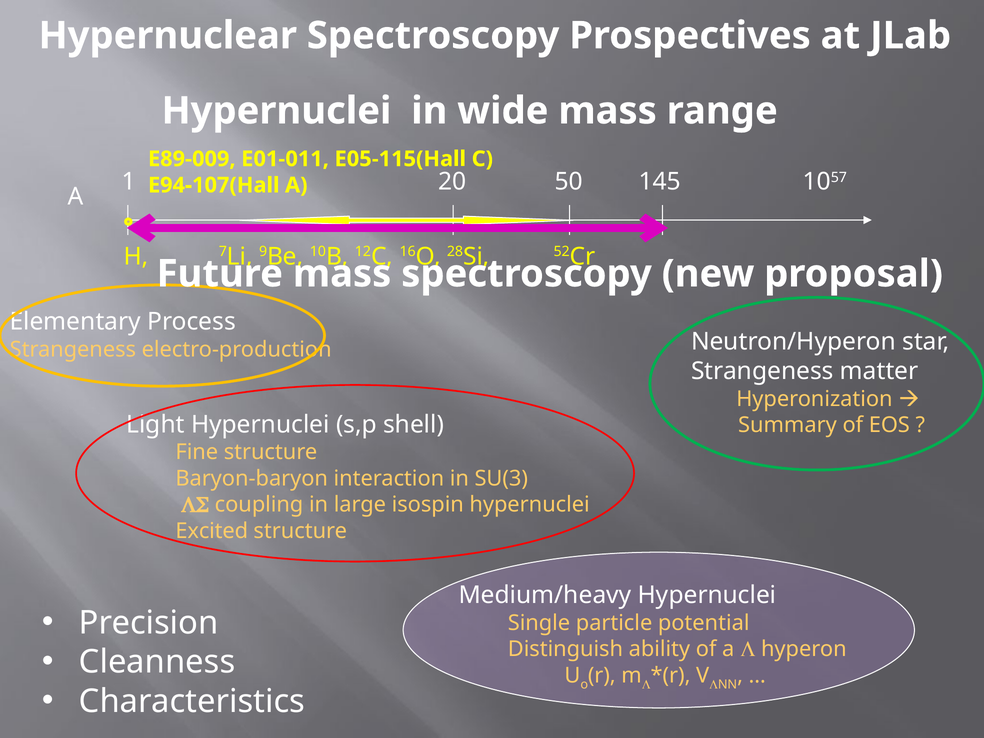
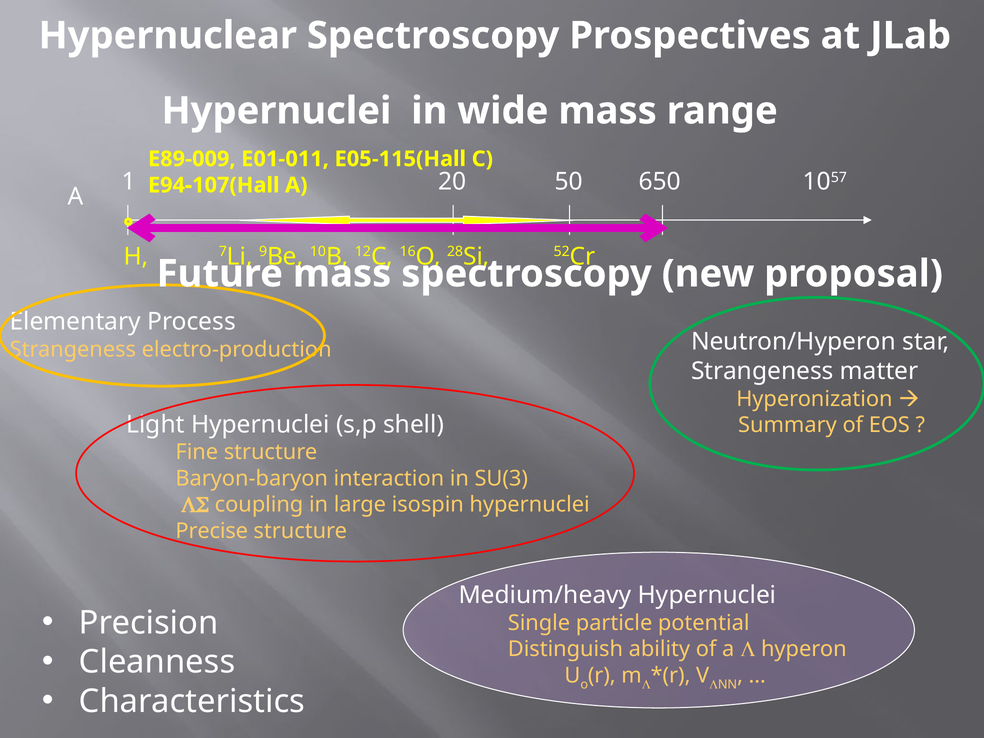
145: 145 -> 650 (660, 181)
Excited: Excited -> Precise (212, 531)
